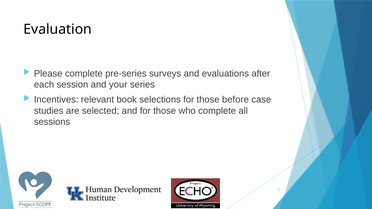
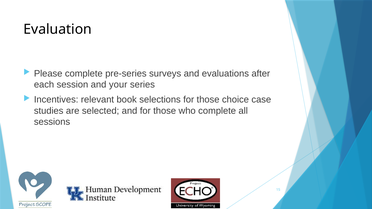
before: before -> choice (235, 100)
